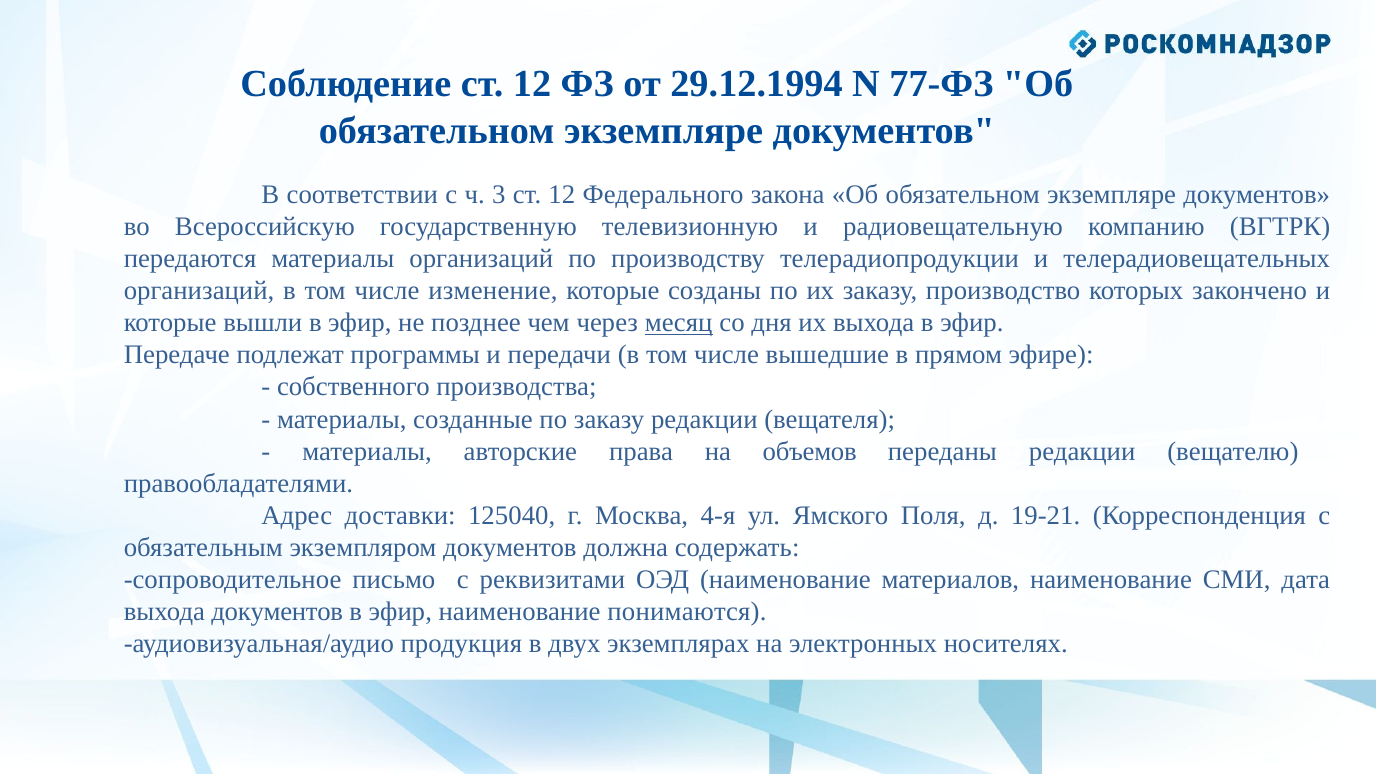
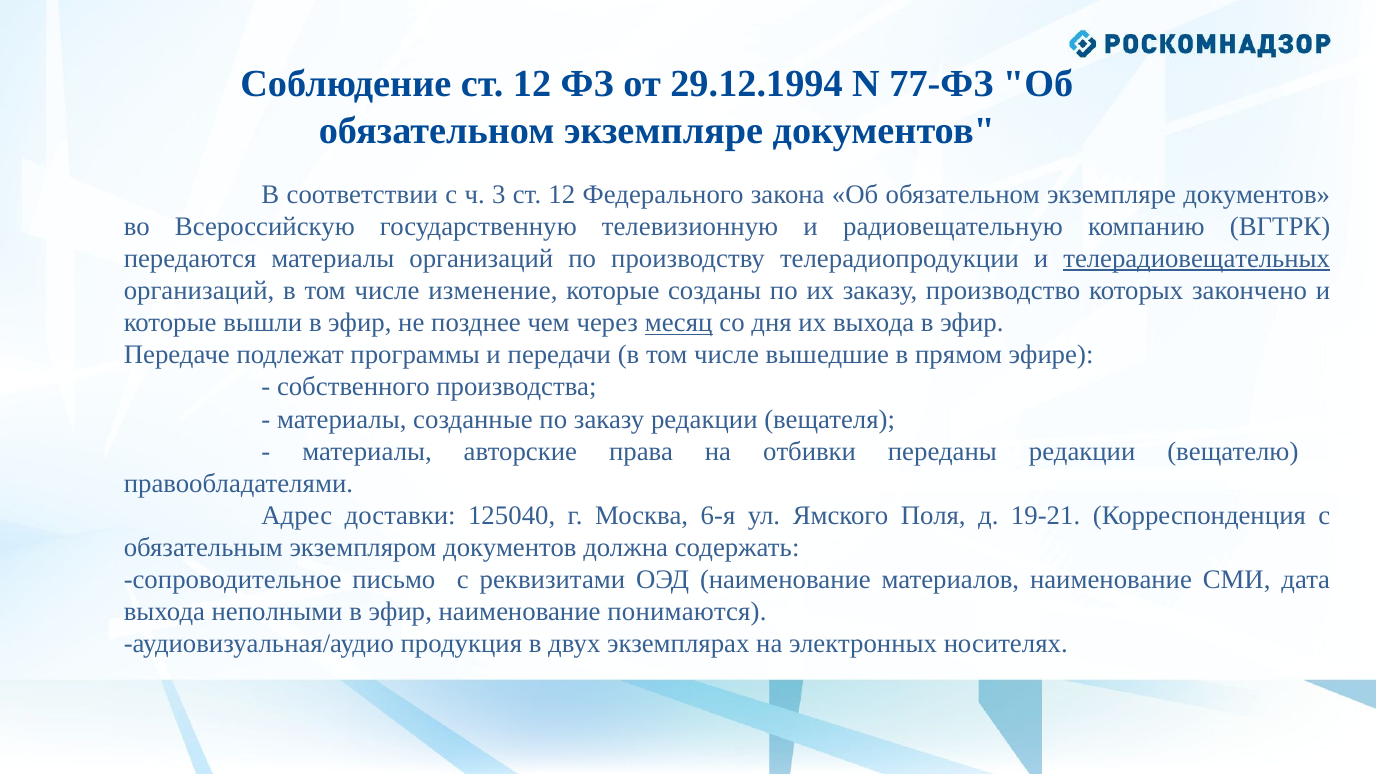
телерадиовещательных underline: none -> present (1197, 259)
объемов: объемов -> отбивки (810, 451)
4-я: 4-я -> 6-я (718, 516)
выхода документов: документов -> неполными (277, 612)
